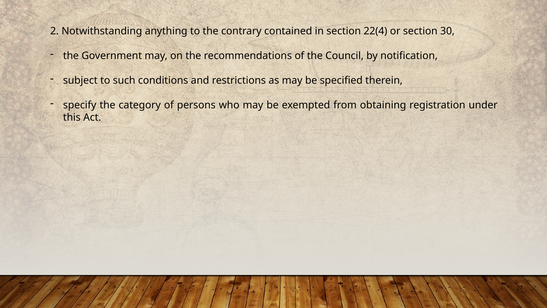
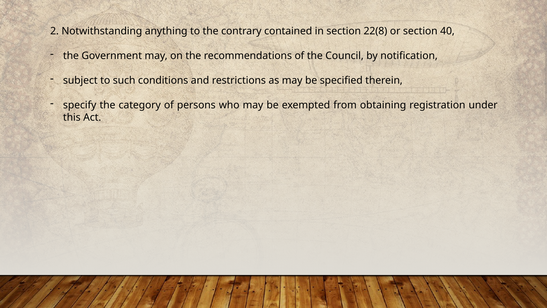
22(4: 22(4 -> 22(8 (375, 31)
30: 30 -> 40 (447, 31)
